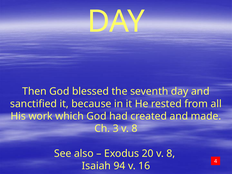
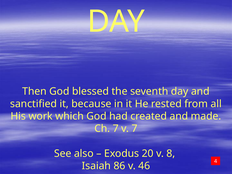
Ch 3: 3 -> 7 (116, 129)
8: 8 -> 7 (135, 129)
94: 94 -> 86 (119, 166)
16: 16 -> 46 (144, 166)
